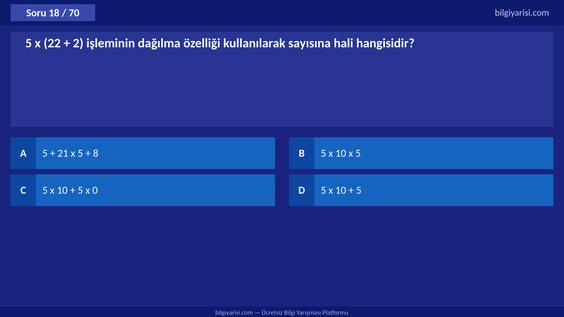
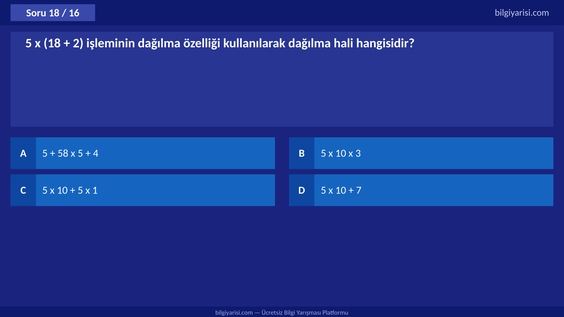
70: 70 -> 16 (74, 13)
x 22: 22 -> 18 (52, 43)
kullanılarak sayısına: sayısına -> dağılma (310, 43)
21: 21 -> 58 (63, 153)
8: 8 -> 4 (96, 153)
10 x 5: 5 -> 3 (358, 153)
0: 0 -> 1 (95, 190)
5: 5 -> 7 (359, 190)
